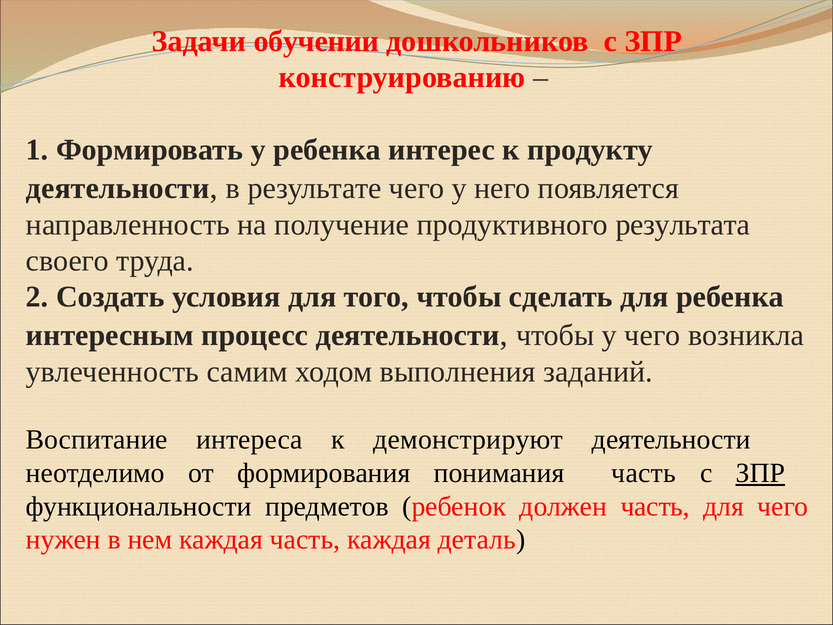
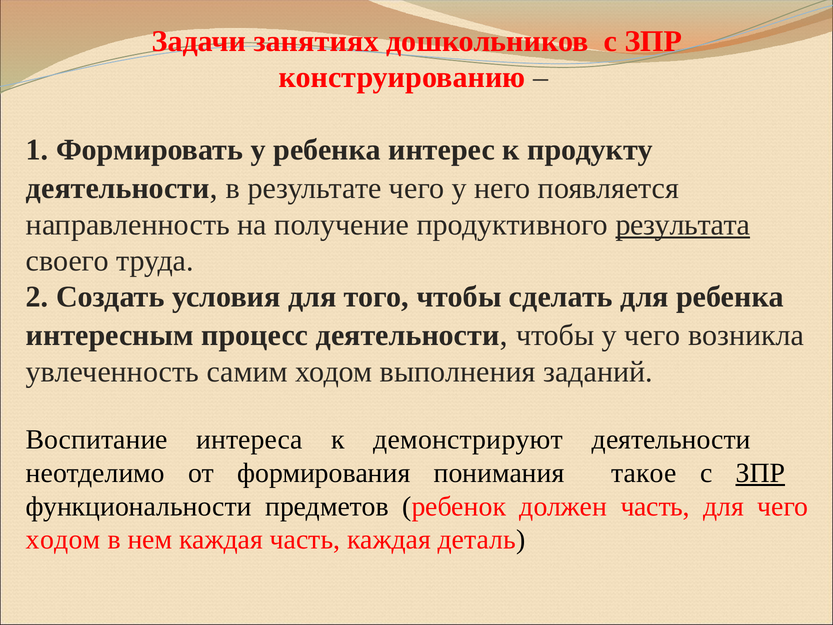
обучении: обучении -> занятиях (316, 41)
результата underline: none -> present (683, 225)
понимания часть: часть -> такое (644, 473)
нужен: нужен -> ходом (63, 540)
